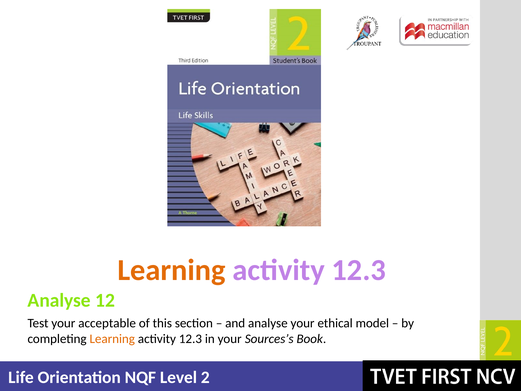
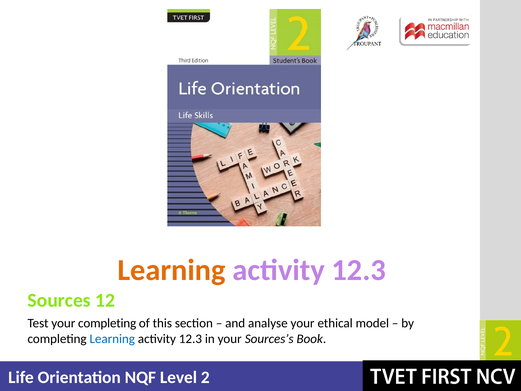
Analyse: Analyse -> Sources (59, 300)
your acceptable: acceptable -> completing (107, 323)
Learning colour: orange -> blue (112, 339)
